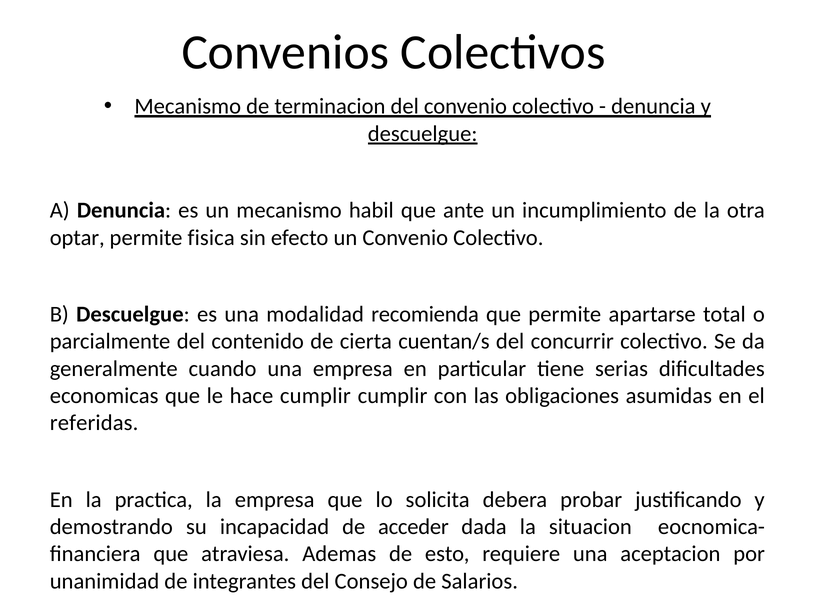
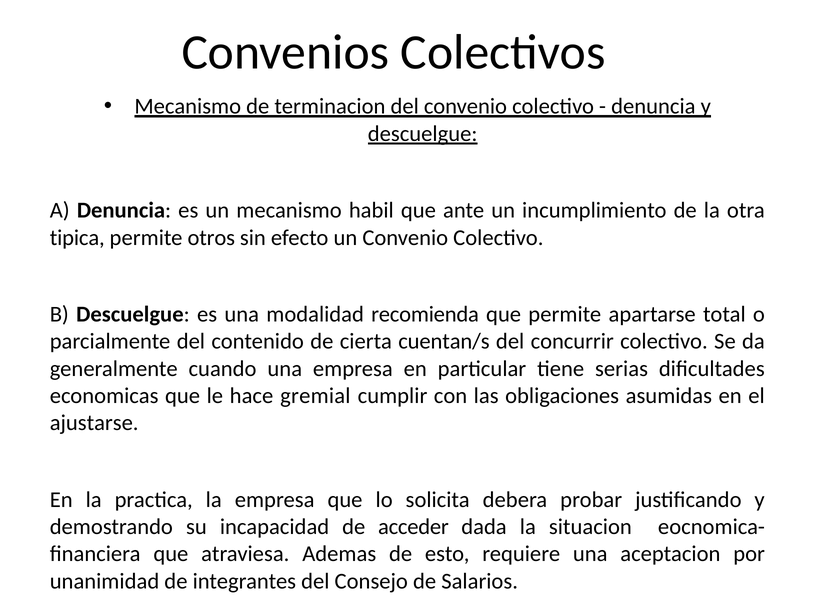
optar: optar -> tipica (77, 237)
fisica: fisica -> otros (211, 237)
hace cumplir: cumplir -> gremial (315, 396)
referidas: referidas -> ajustarse (94, 423)
